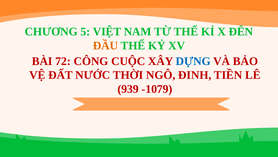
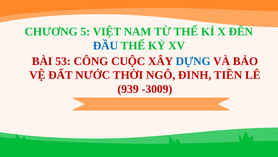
ĐẦU colour: orange -> blue (106, 45)
72: 72 -> 53 (63, 61)
-1079: -1079 -> -3009 (157, 89)
